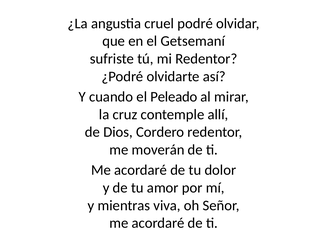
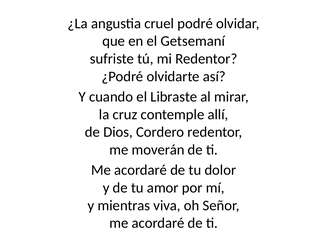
Peleado: Peleado -> Libraste (174, 97)
